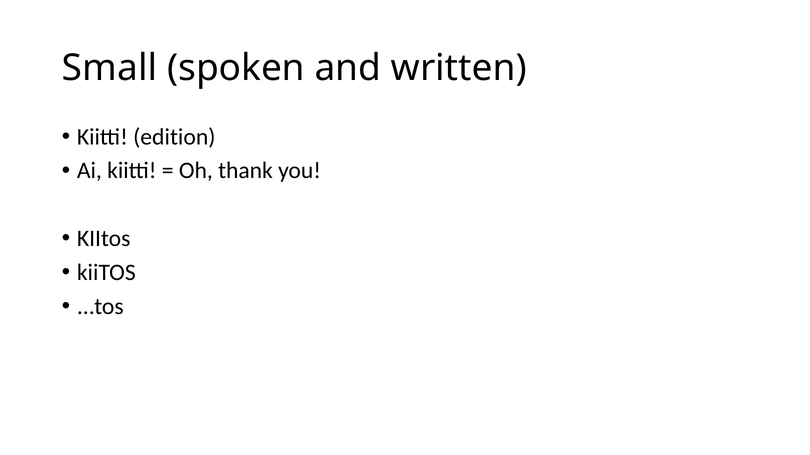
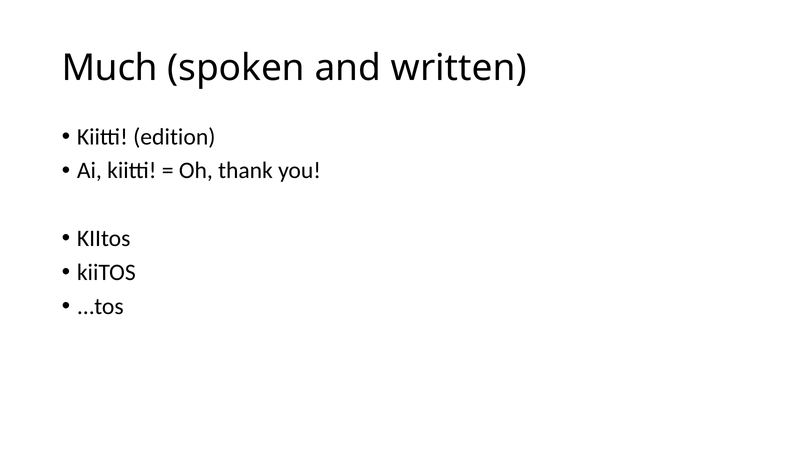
Small: Small -> Much (110, 68)
